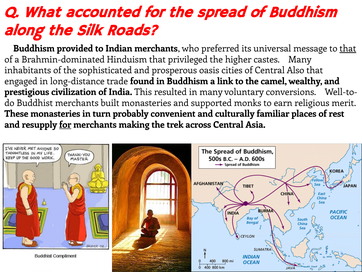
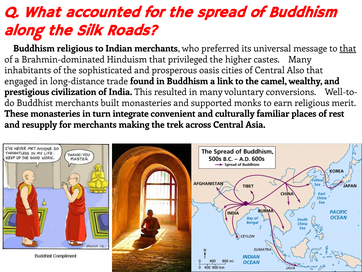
Buddhism provided: provided -> religious (75, 49)
probably: probably -> integrate (131, 114)
for underline: present -> none (65, 125)
